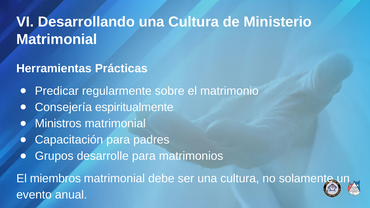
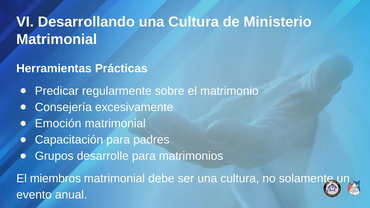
espiritualmente: espiritualmente -> excesivamente (134, 107)
Ministros: Ministros -> Emoción (58, 124)
